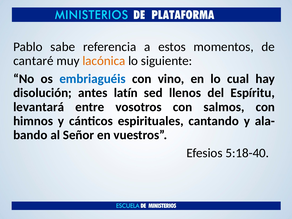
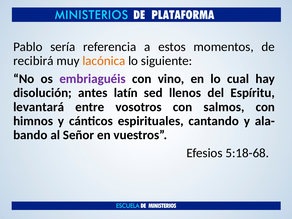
sabe: sabe -> sería (63, 47)
cantaré: cantaré -> recibirá (33, 61)
embriaguéis colour: blue -> purple (93, 79)
5:18-40: 5:18-40 -> 5:18-68 (247, 153)
